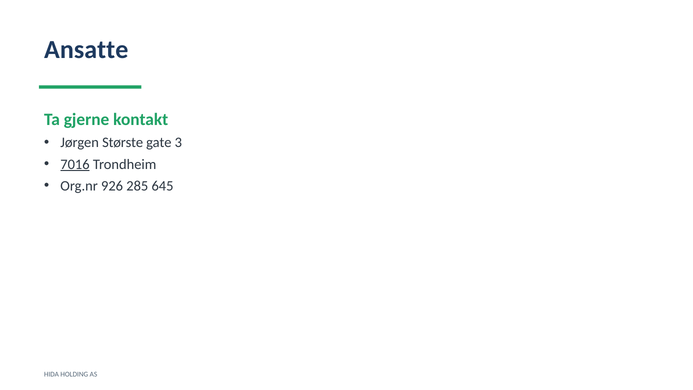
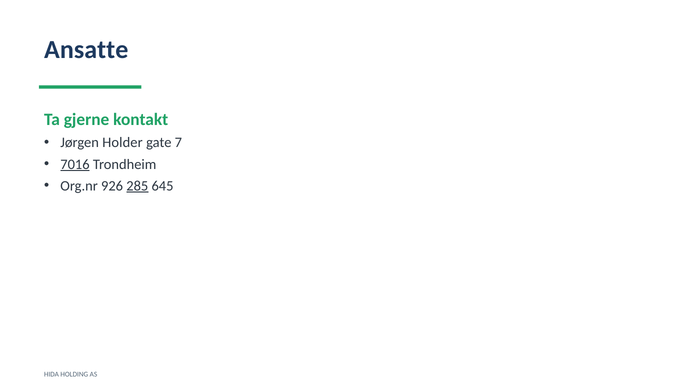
Største: Største -> Holder (123, 143)
3: 3 -> 7 (178, 143)
285 underline: none -> present (137, 186)
